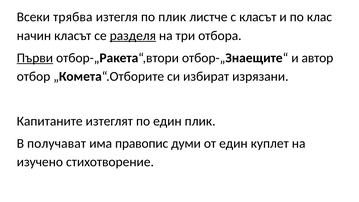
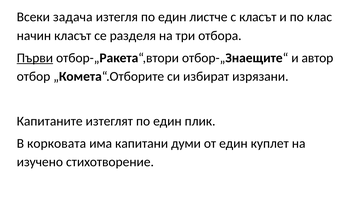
трябва: трябва -> задача (73, 17)
изтегля по плик: плик -> един (172, 17)
разделя underline: present -> none (133, 36)
получават: получават -> корковата (57, 143)
правопис: правопис -> капитани (142, 143)
